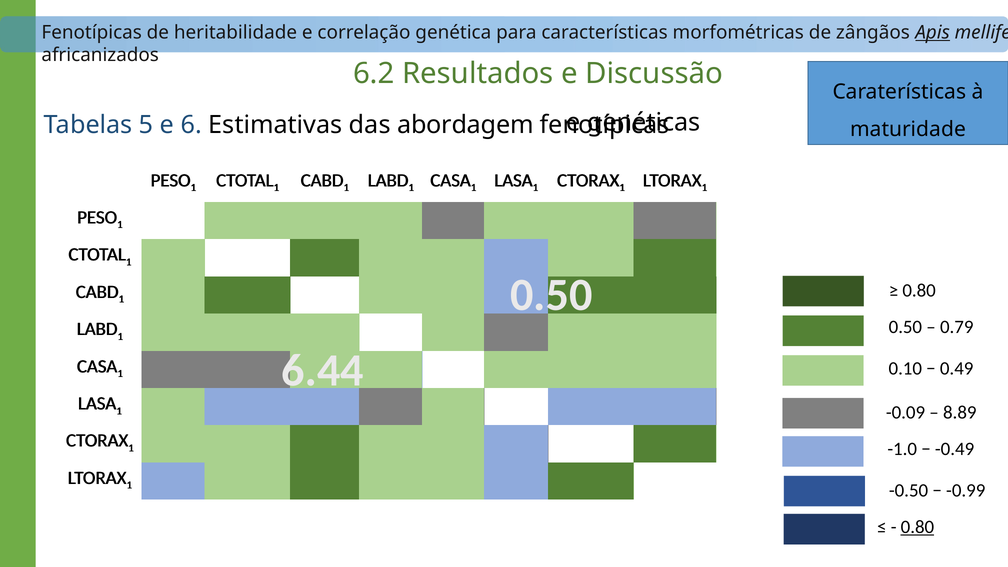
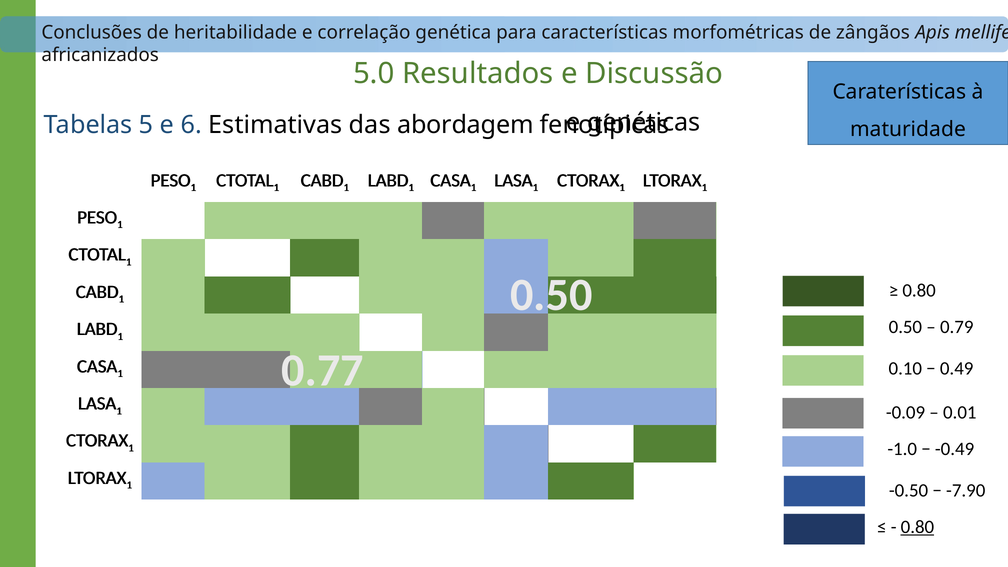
Fenotípicas: Fenotípicas -> Conclusões (92, 33)
Apis underline: present -> none (933, 33)
6.2: 6.2 -> 5.0 (374, 74)
6.44: 6.44 -> 0.77 (323, 370)
8.89: 8.89 -> 0.01 (960, 413)
-0.99: -0.99 -> -7.90 (966, 490)
